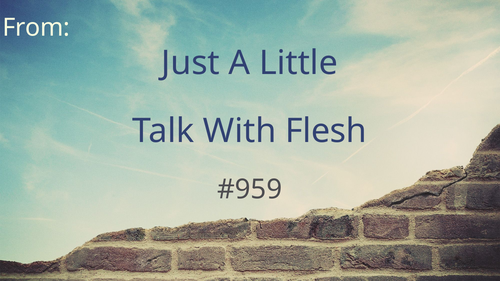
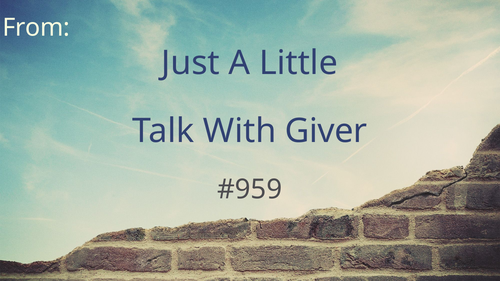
Flesh: Flesh -> Giver (326, 131)
